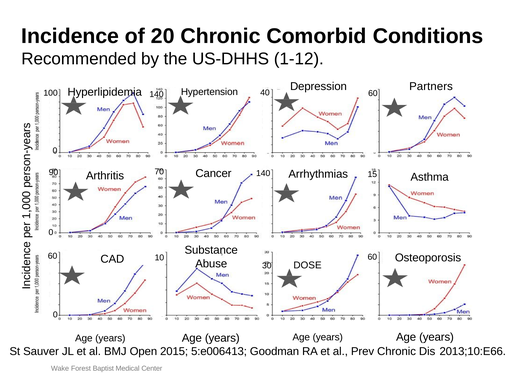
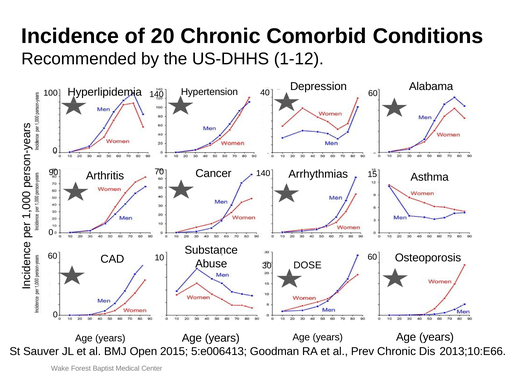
Partners: Partners -> Alabama (431, 86)
